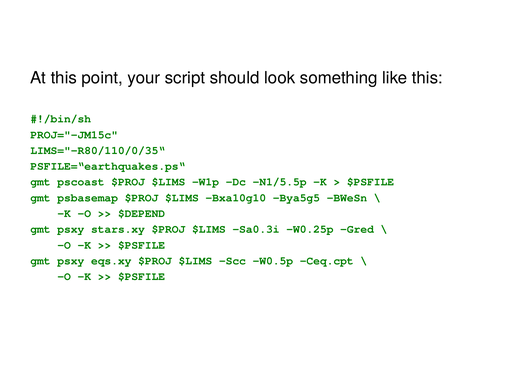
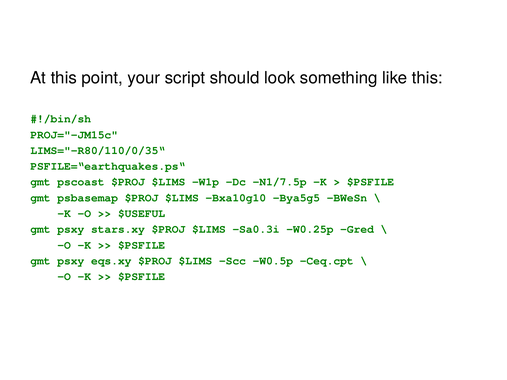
N1/5.5p: N1/5.5p -> N1/7.5p (280, 182)
$DEPEND: $DEPEND -> $USEFUL (142, 214)
